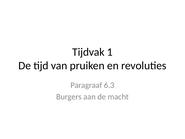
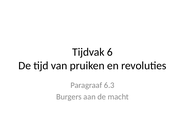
1: 1 -> 6 (110, 52)
